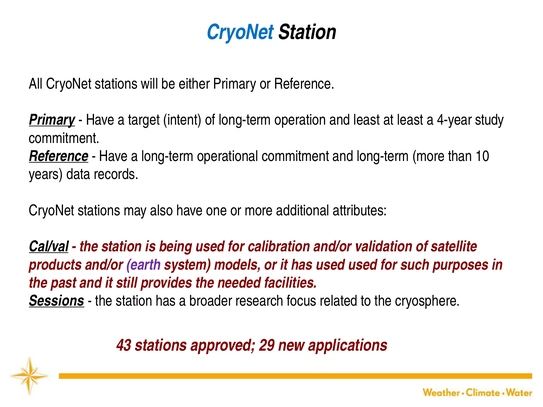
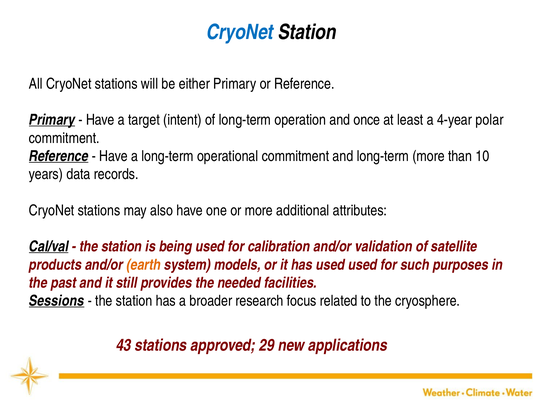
and least: least -> once (367, 120)
study: study -> polar (489, 120)
earth colour: purple -> orange (144, 265)
